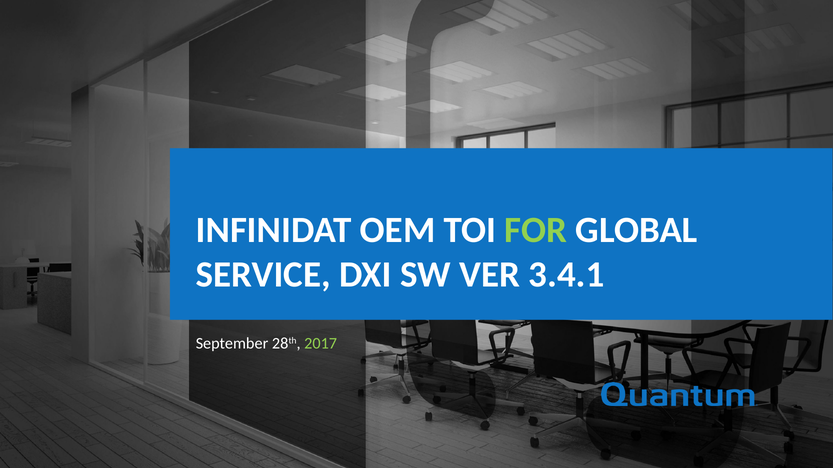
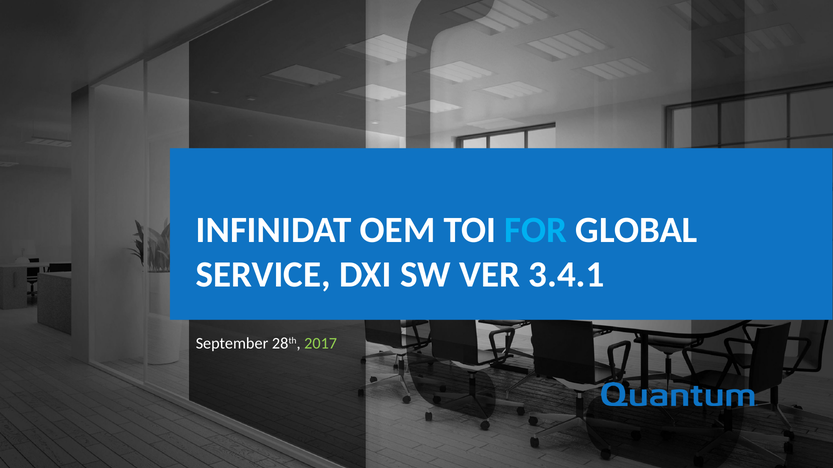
FOR colour: light green -> light blue (536, 231)
